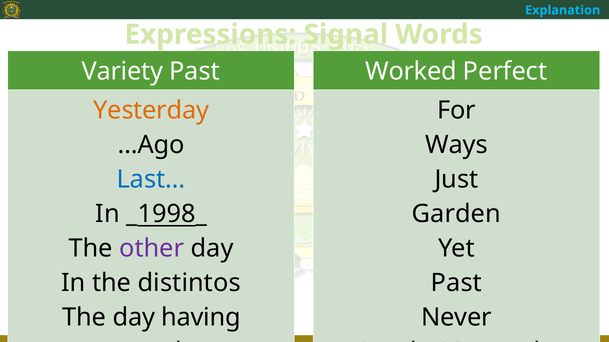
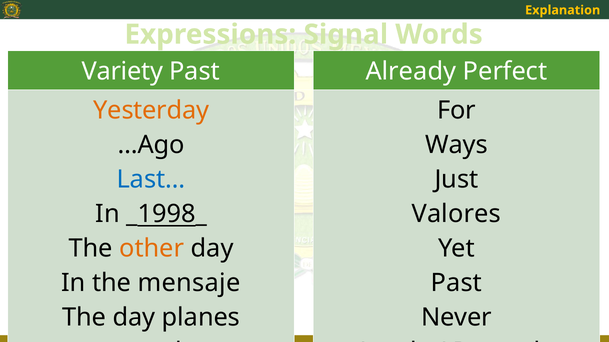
Explanation colour: light blue -> yellow (563, 10)
Worked: Worked -> Already (411, 72)
Garden: Garden -> Valores (456, 214)
other colour: purple -> orange (152, 249)
distintos: distintos -> mensaje (189, 284)
having: having -> planes (201, 318)
